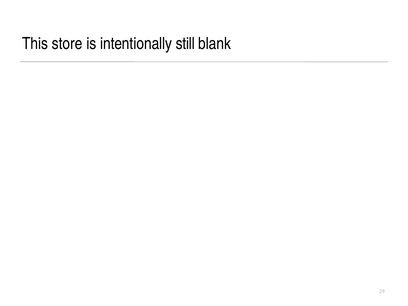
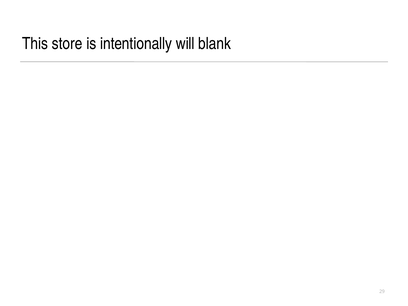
still: still -> will (185, 44)
